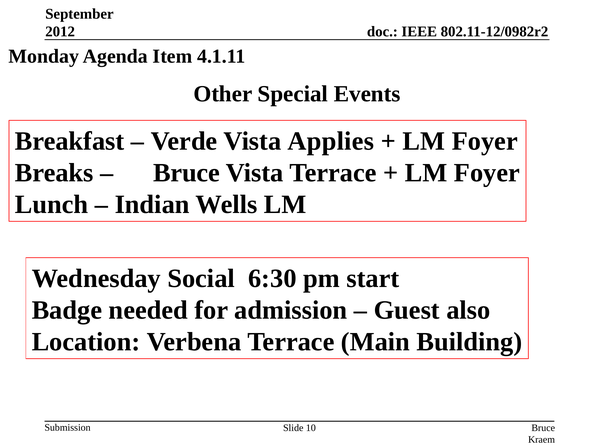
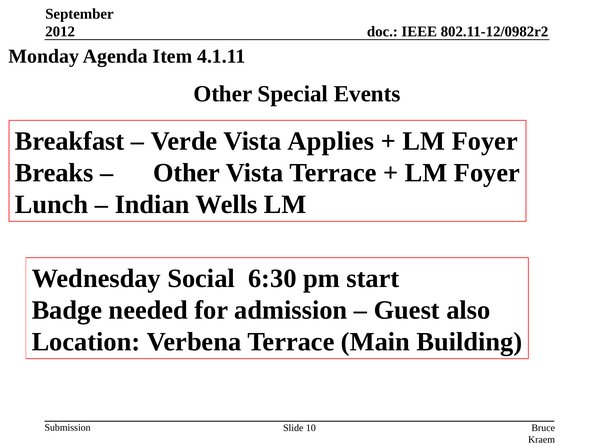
Bruce: Bruce -> Other (186, 172)
